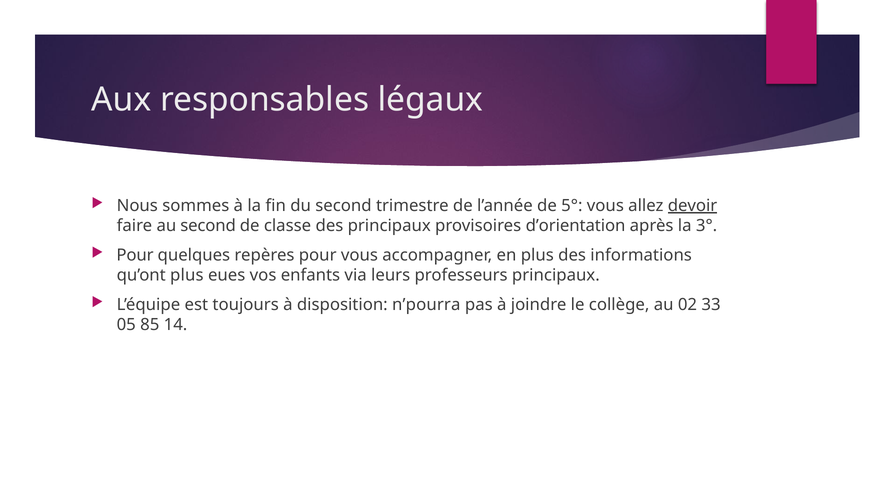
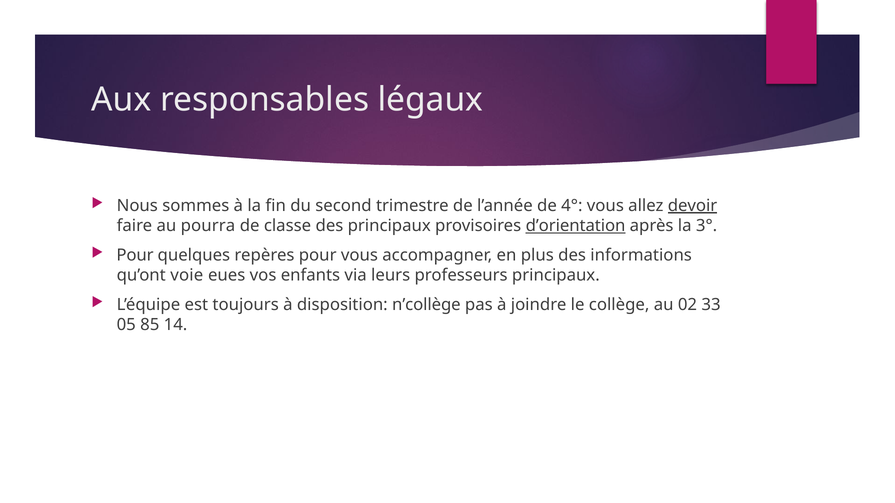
5°: 5° -> 4° (572, 206)
au second: second -> pourra (208, 226)
d’orientation underline: none -> present (576, 226)
qu’ont plus: plus -> voie (187, 275)
n’pourra: n’pourra -> n’collège (426, 305)
